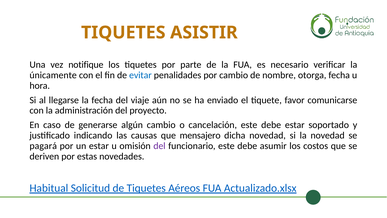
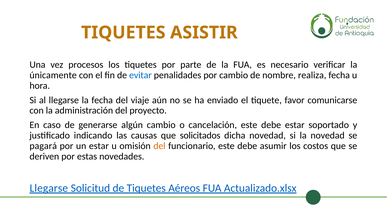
notifique: notifique -> procesos (86, 65)
otorga: otorga -> realiza (312, 75)
mensajero: mensajero -> solicitados (200, 135)
del colour: purple -> orange (159, 146)
Habitual: Habitual -> Llegarse (49, 188)
